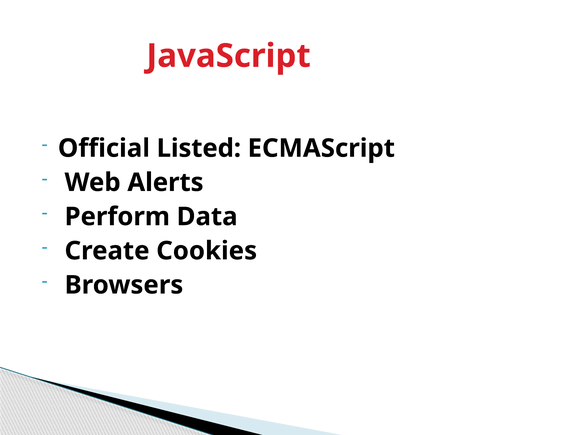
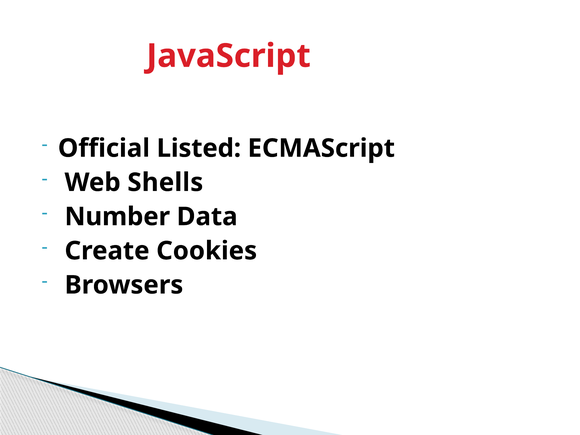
Alerts: Alerts -> Shells (165, 182)
Perform: Perform -> Number (117, 217)
